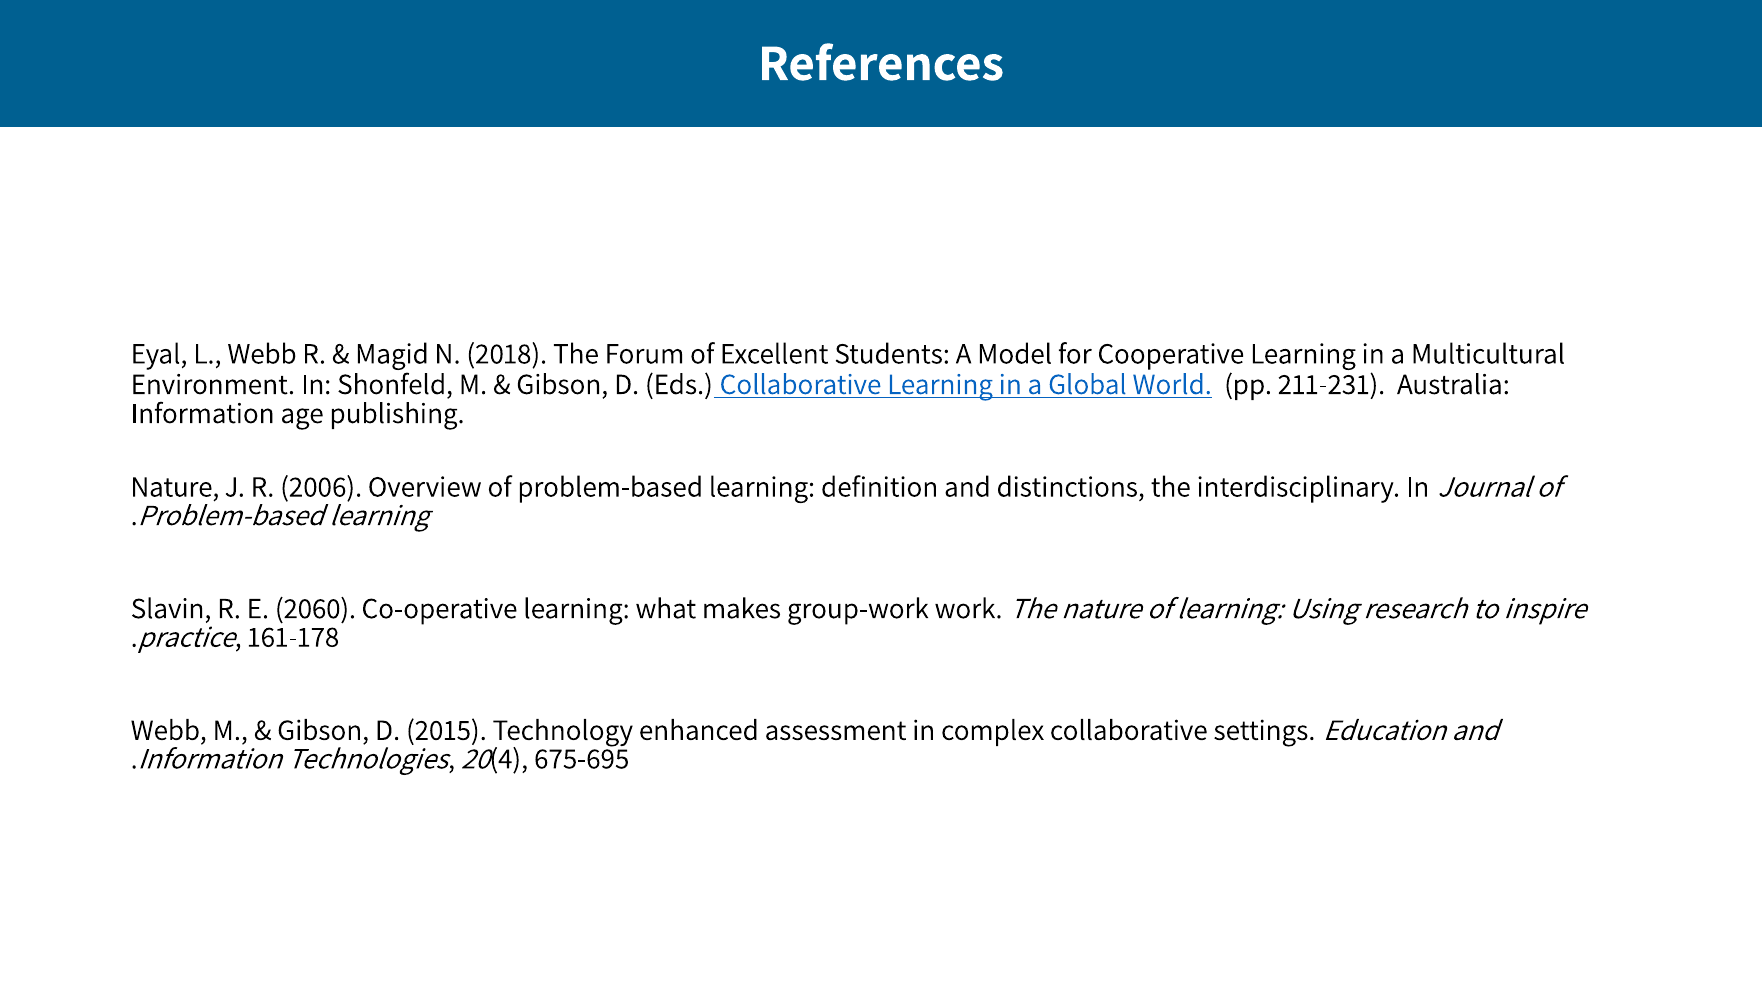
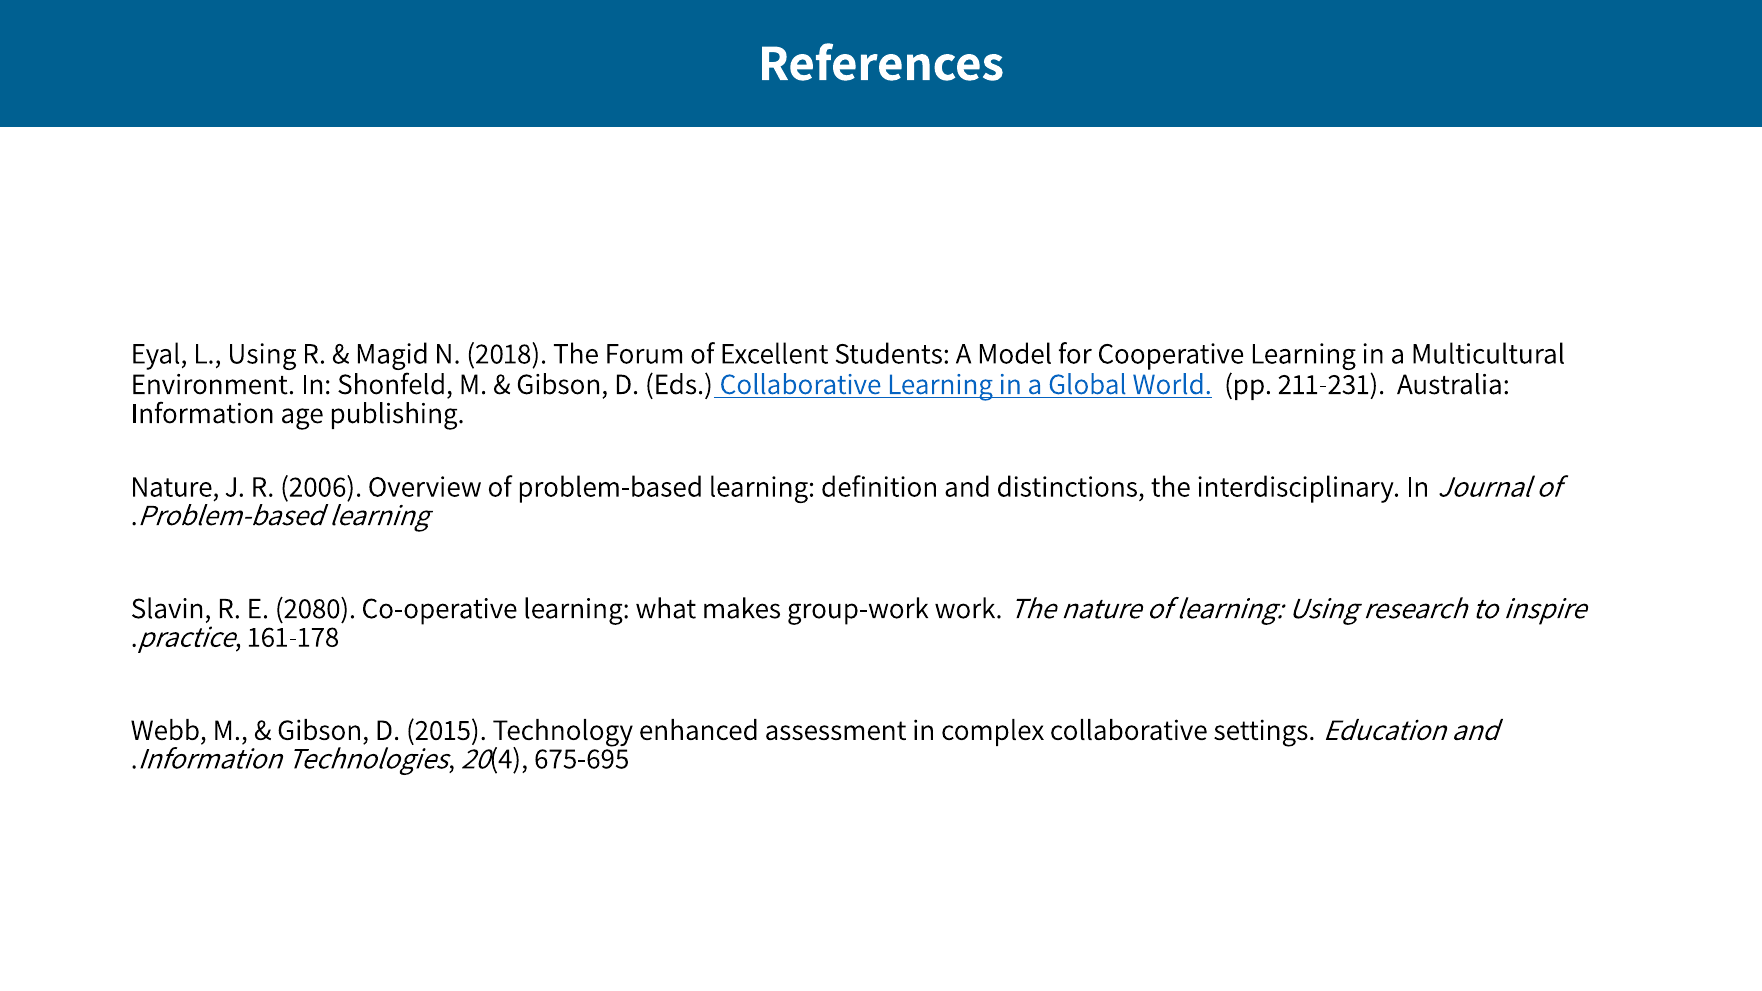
L Webb: Webb -> Using (262, 354)
2060: 2060 -> 2080 (315, 609)
